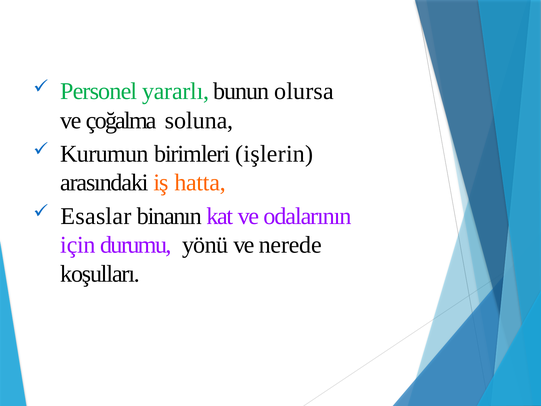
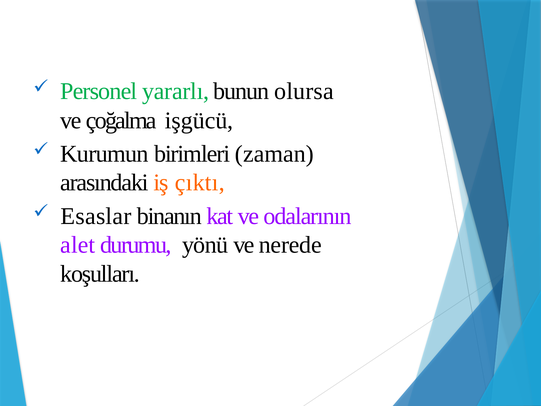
soluna: soluna -> işgücü (199, 120)
işlerin: işlerin -> zaman (274, 154)
hatta: hatta -> çıktı (200, 183)
için: için -> alet (78, 245)
